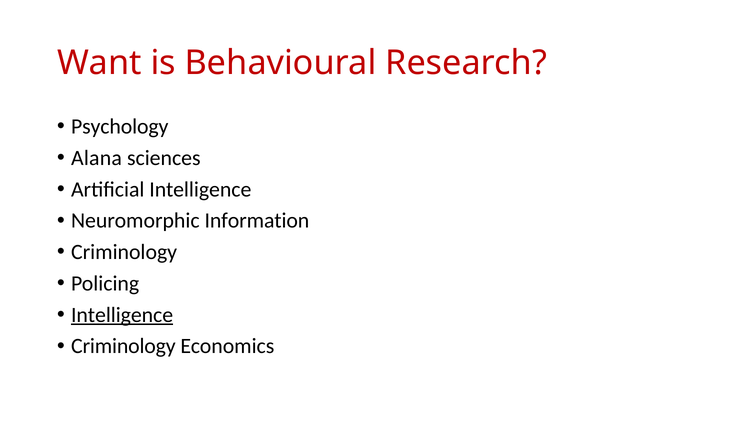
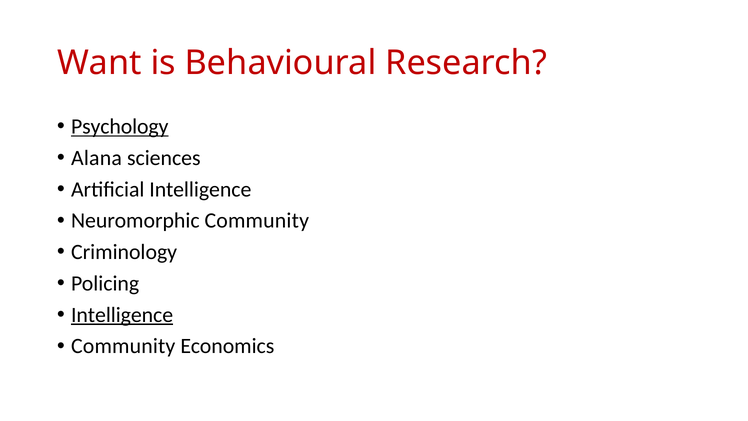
Psychology underline: none -> present (120, 126)
Neuromorphic Information: Information -> Community (257, 221)
Criminology: Criminology -> Community (123, 346)
